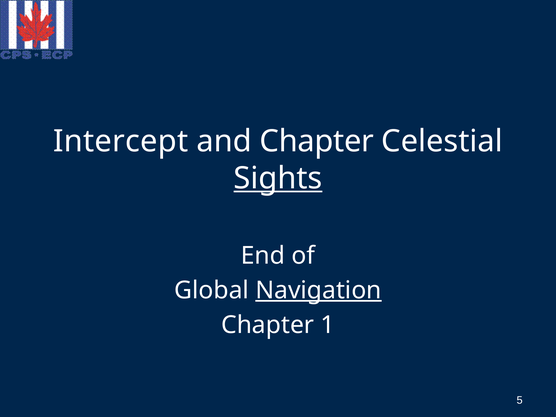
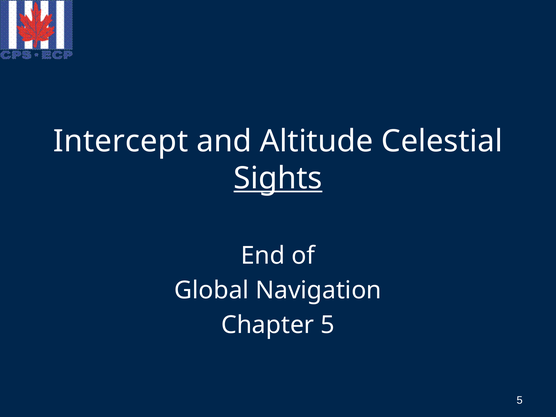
and Chapter: Chapter -> Altitude (317, 141)
Navigation underline: present -> none (318, 290)
Chapter 1: 1 -> 5 (328, 325)
